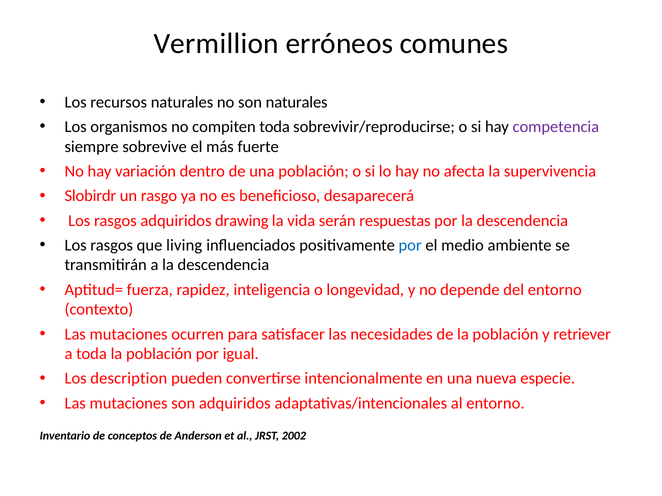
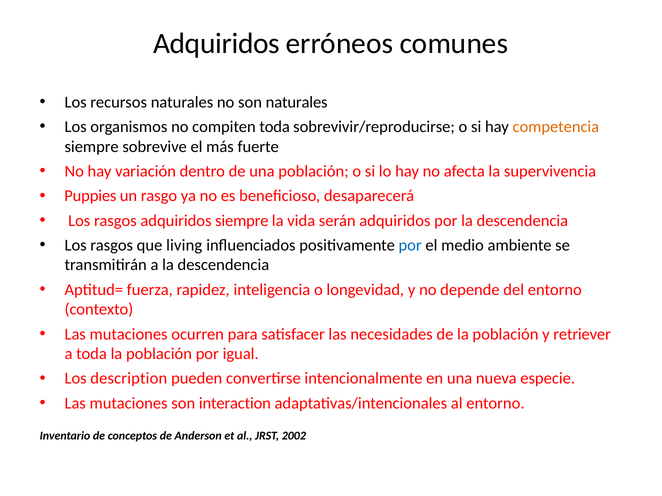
Vermillion: Vermillion -> Adquiridos (216, 44)
competencia colour: purple -> orange (556, 127)
Slobirdr: Slobirdr -> Puppies (90, 196)
adquiridos drawing: drawing -> siempre (242, 221)
serán respuestas: respuestas -> adquiridos (395, 221)
son adquiridos: adquiridos -> interaction (235, 404)
